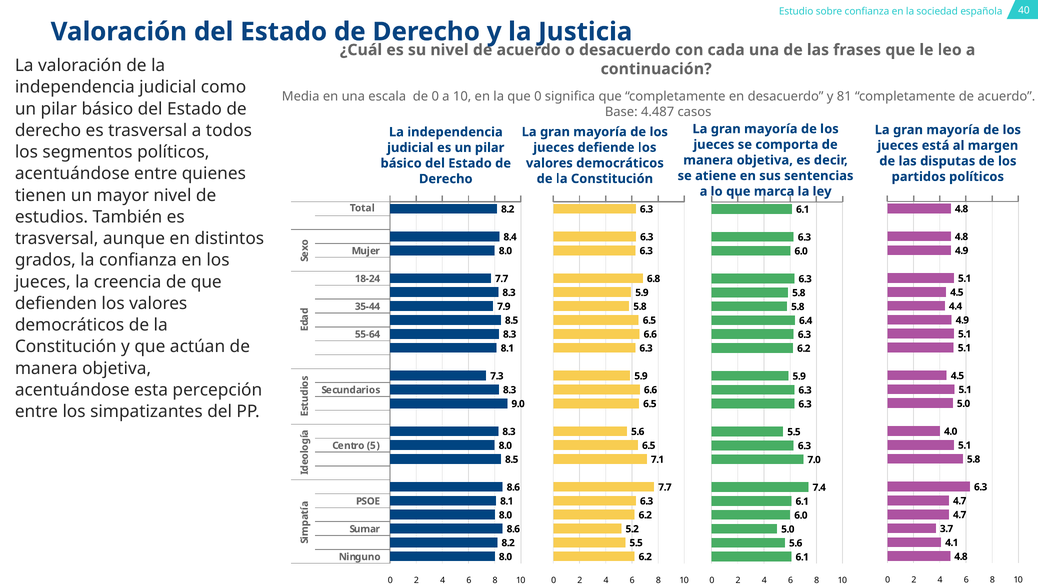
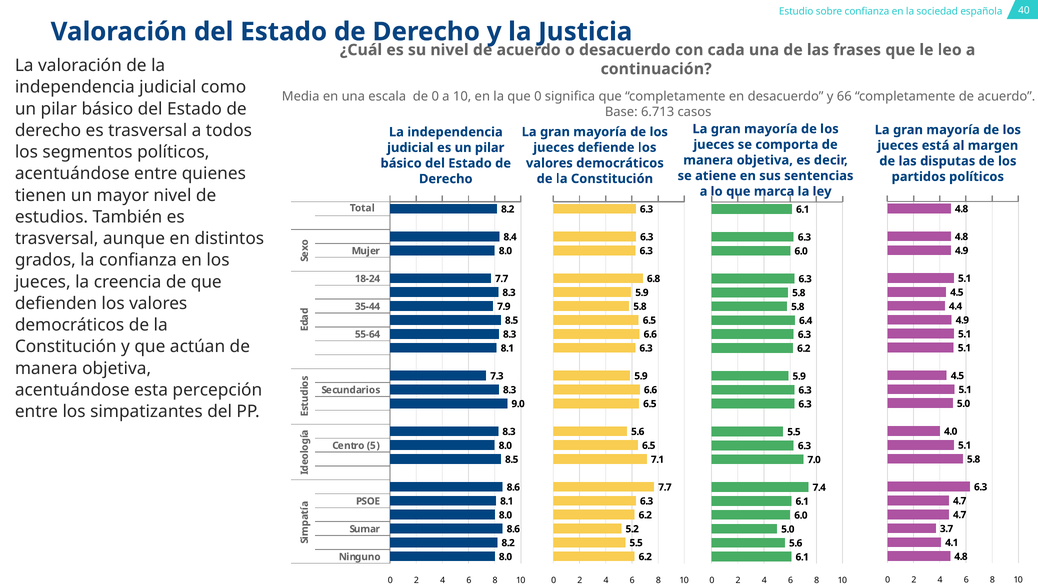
81: 81 -> 66 (844, 96)
4.487: 4.487 -> 6.713 (658, 112)
